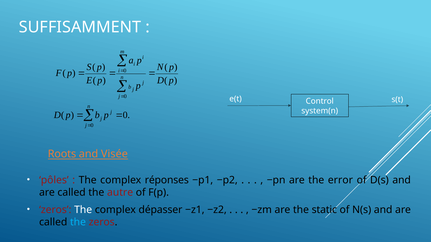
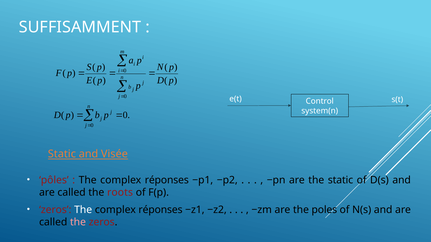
Roots: Roots -> Static (62, 154)
the error: error -> static (341, 180)
autre: autre -> roots (120, 193)
dépasser: dépasser -> réponses (161, 210)
static: static -> poles (324, 210)
the colour: light blue -> pink (78, 222)
